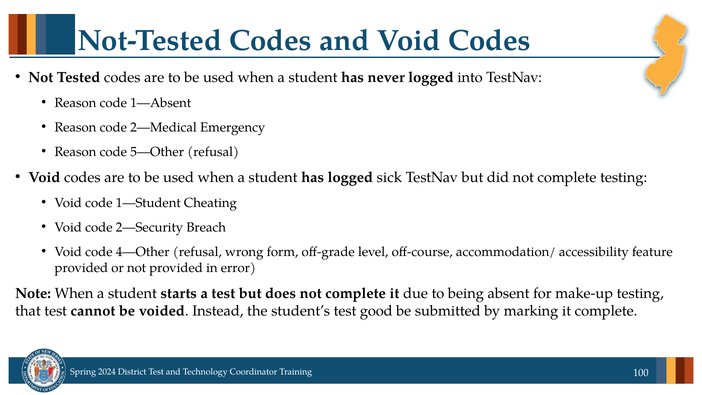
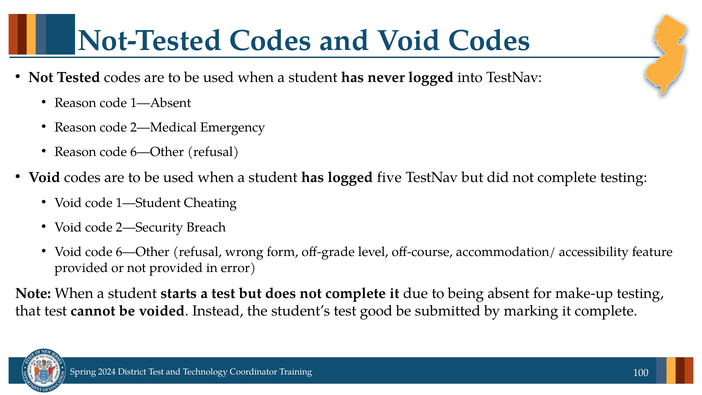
Reason code 5—Other: 5—Other -> 6—Other (157, 152)
sick: sick -> five (389, 177)
Void code 4—Other: 4—Other -> 6—Other (143, 252)
